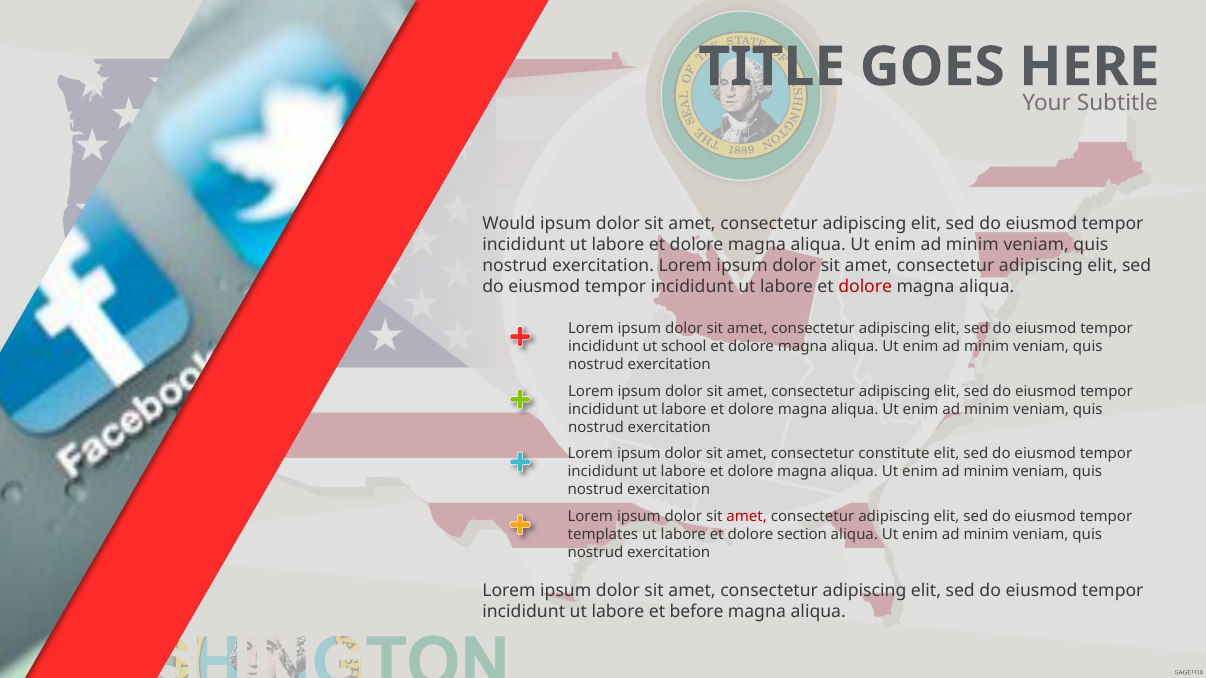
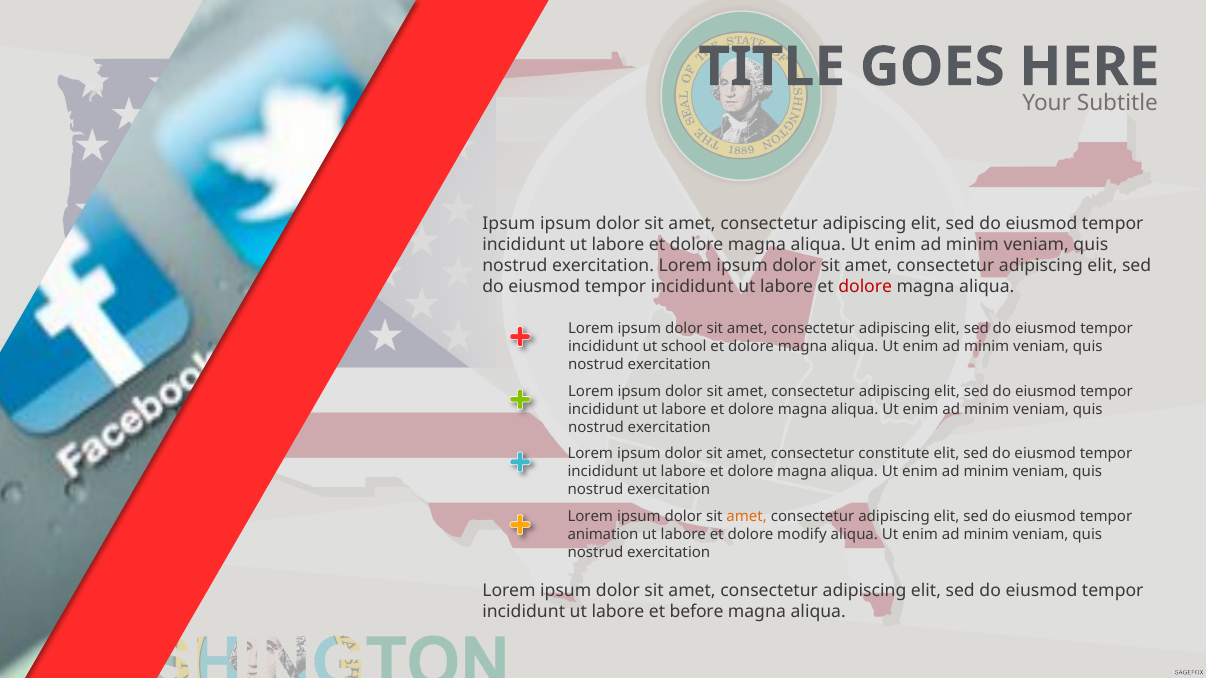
Would: Would -> Ipsum (509, 223)
amet colour: red -> orange (747, 517)
templates: templates -> animation (603, 535)
section: section -> modify (802, 535)
